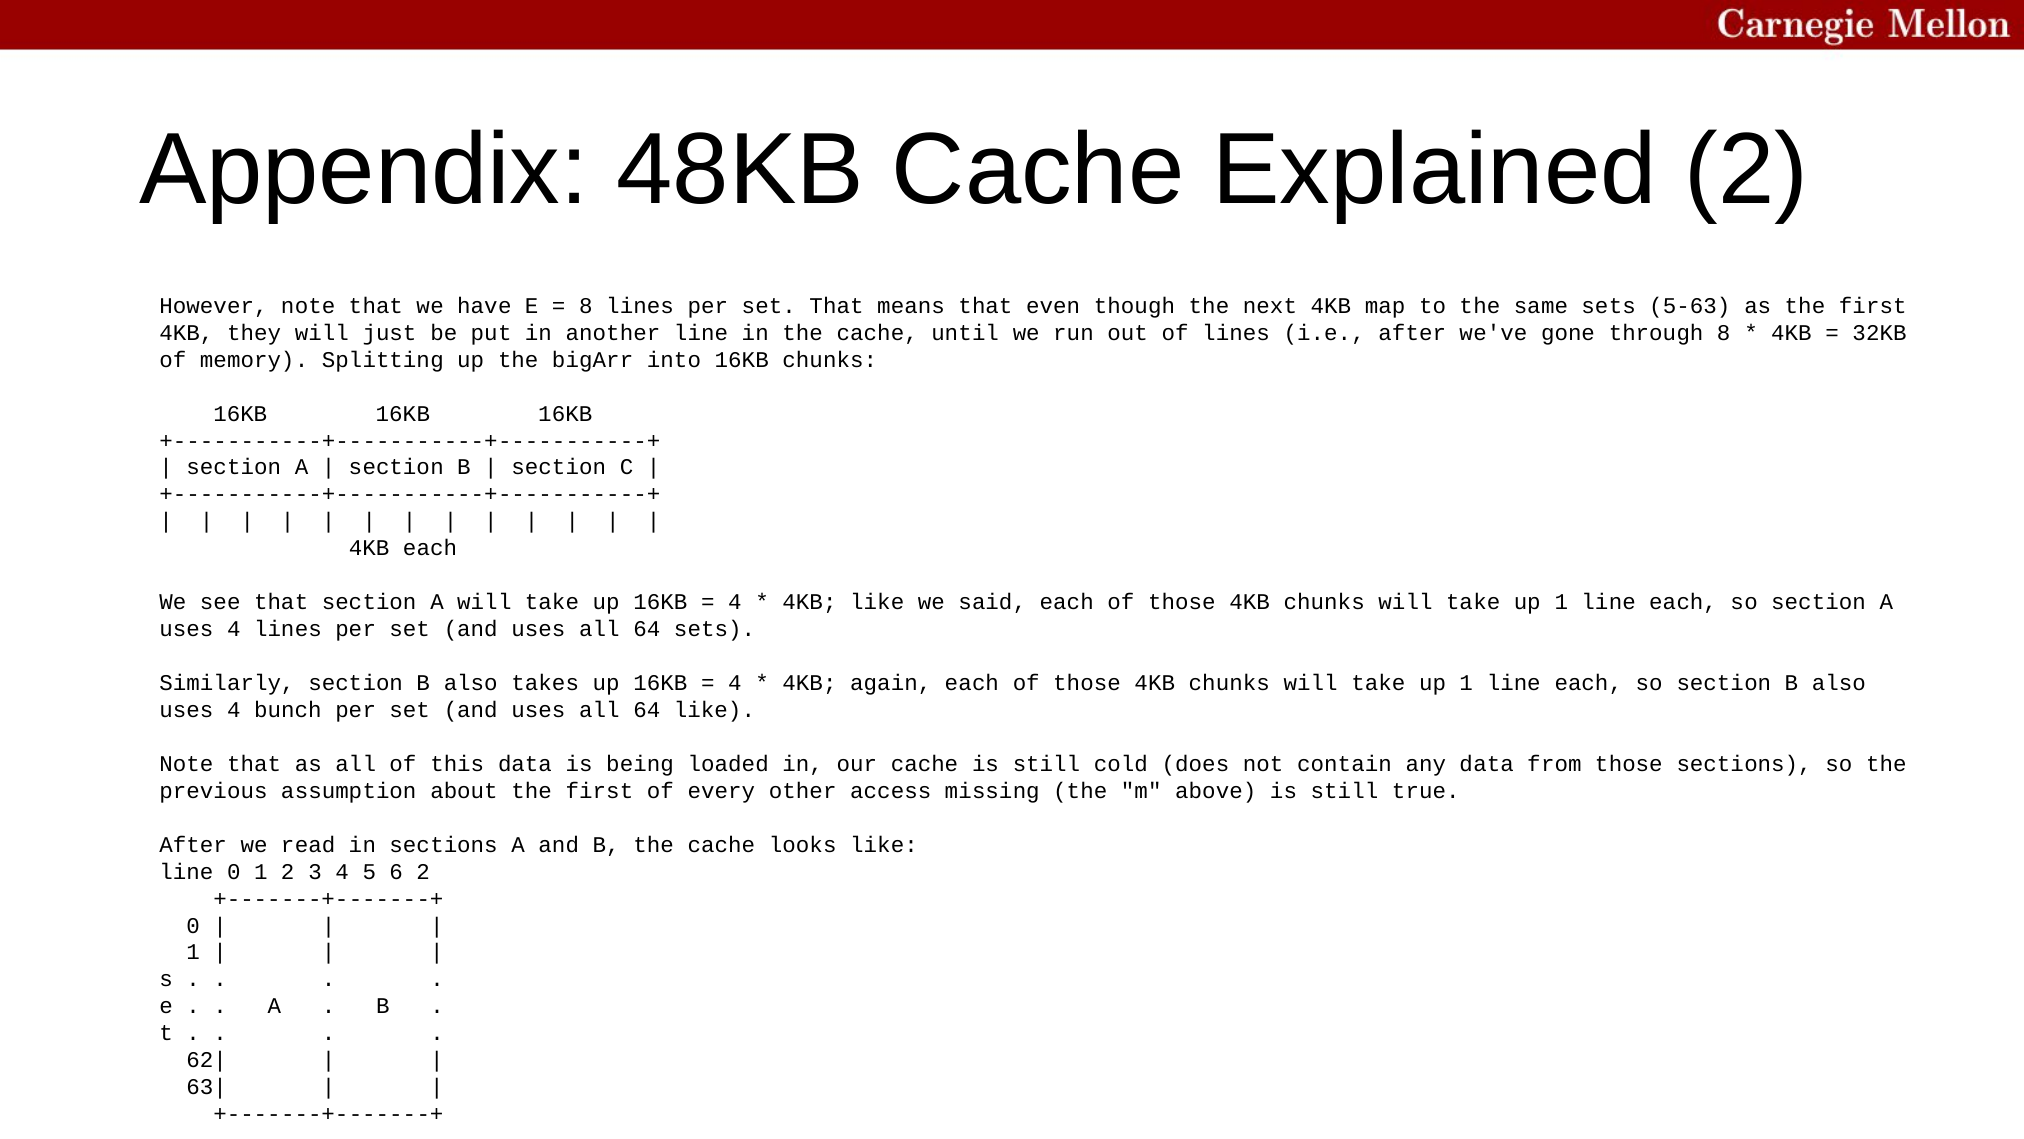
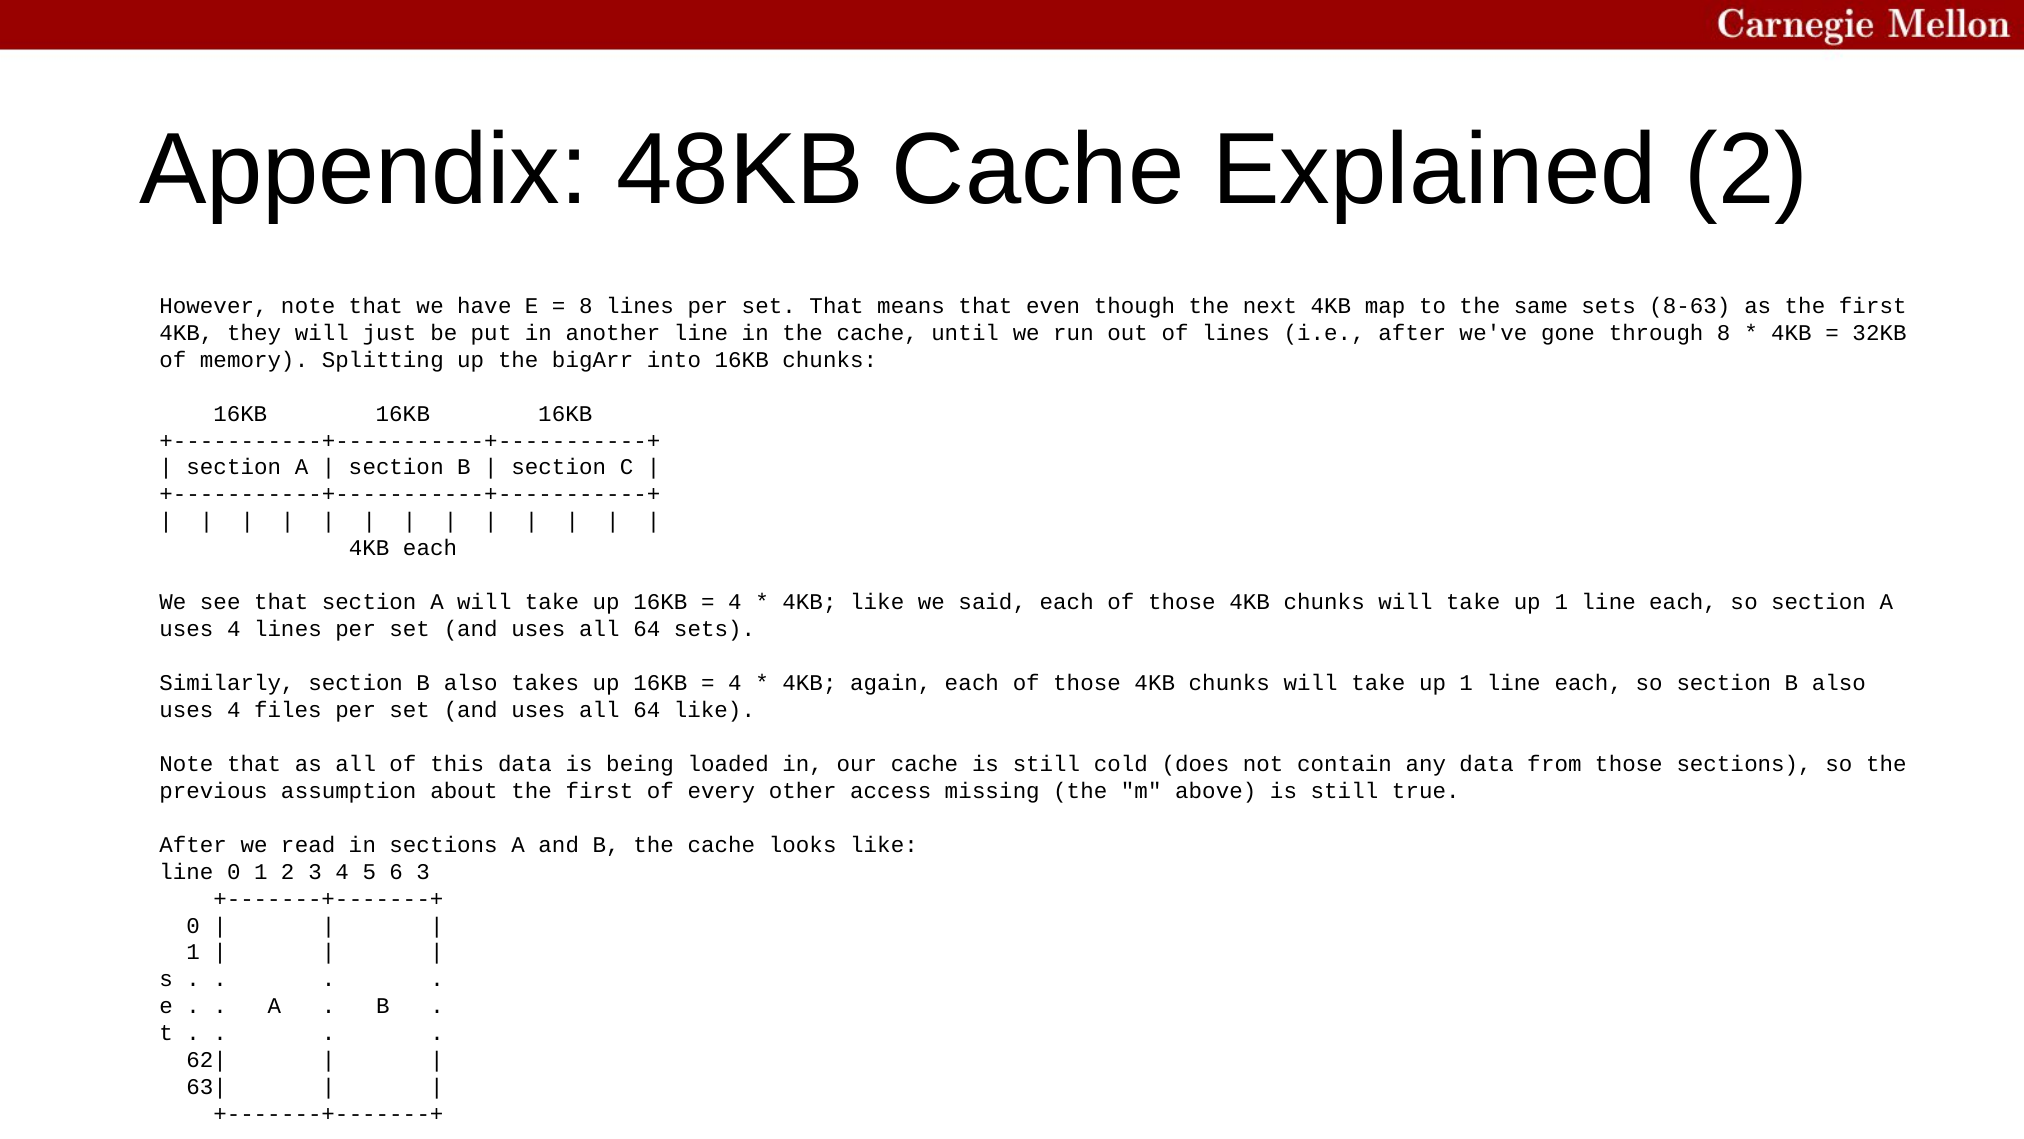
5-63: 5-63 -> 8-63 (1690, 306)
bunch: bunch -> files (288, 710)
6 2: 2 -> 3 (423, 871)
